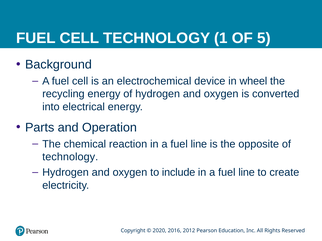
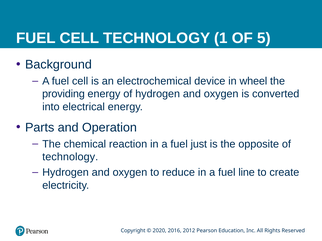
recycling: recycling -> providing (63, 94)
line: line -> just (199, 144)
include: include -> reduce (179, 173)
